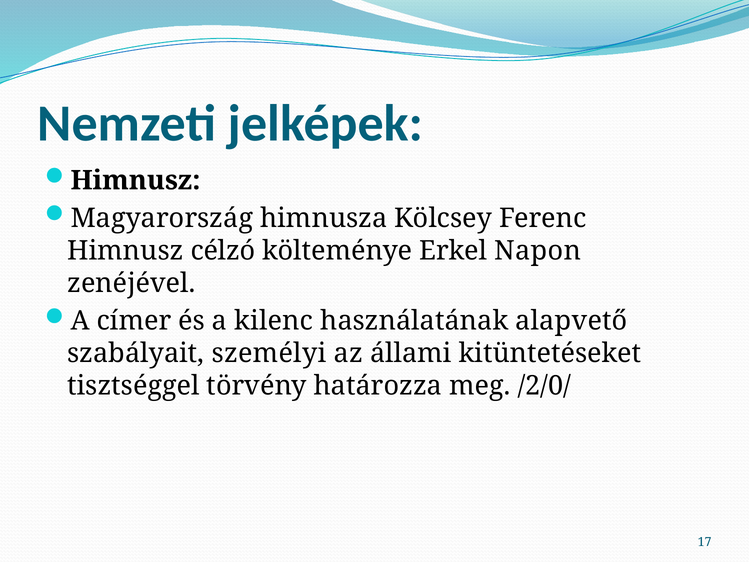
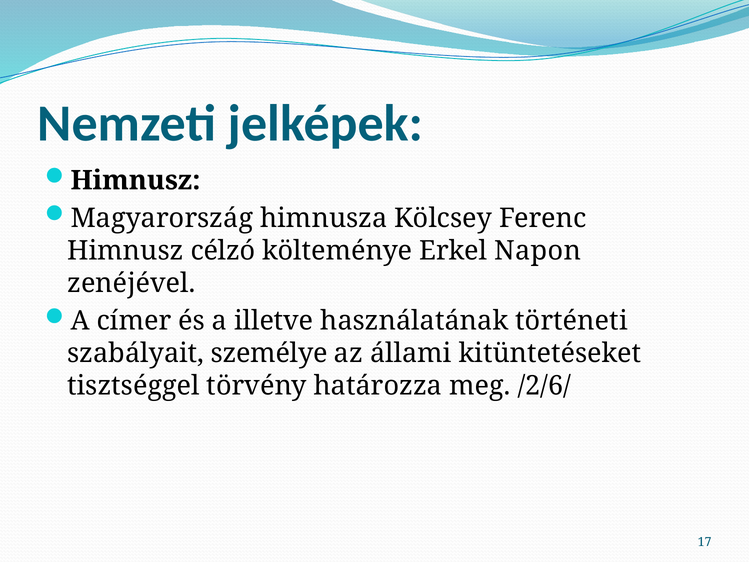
kilenc: kilenc -> illetve (274, 321)
alapvető: alapvető -> történeti (572, 321)
személyi: személyi -> személye (269, 353)
/2/0/: /2/0/ -> /2/6/ (544, 386)
